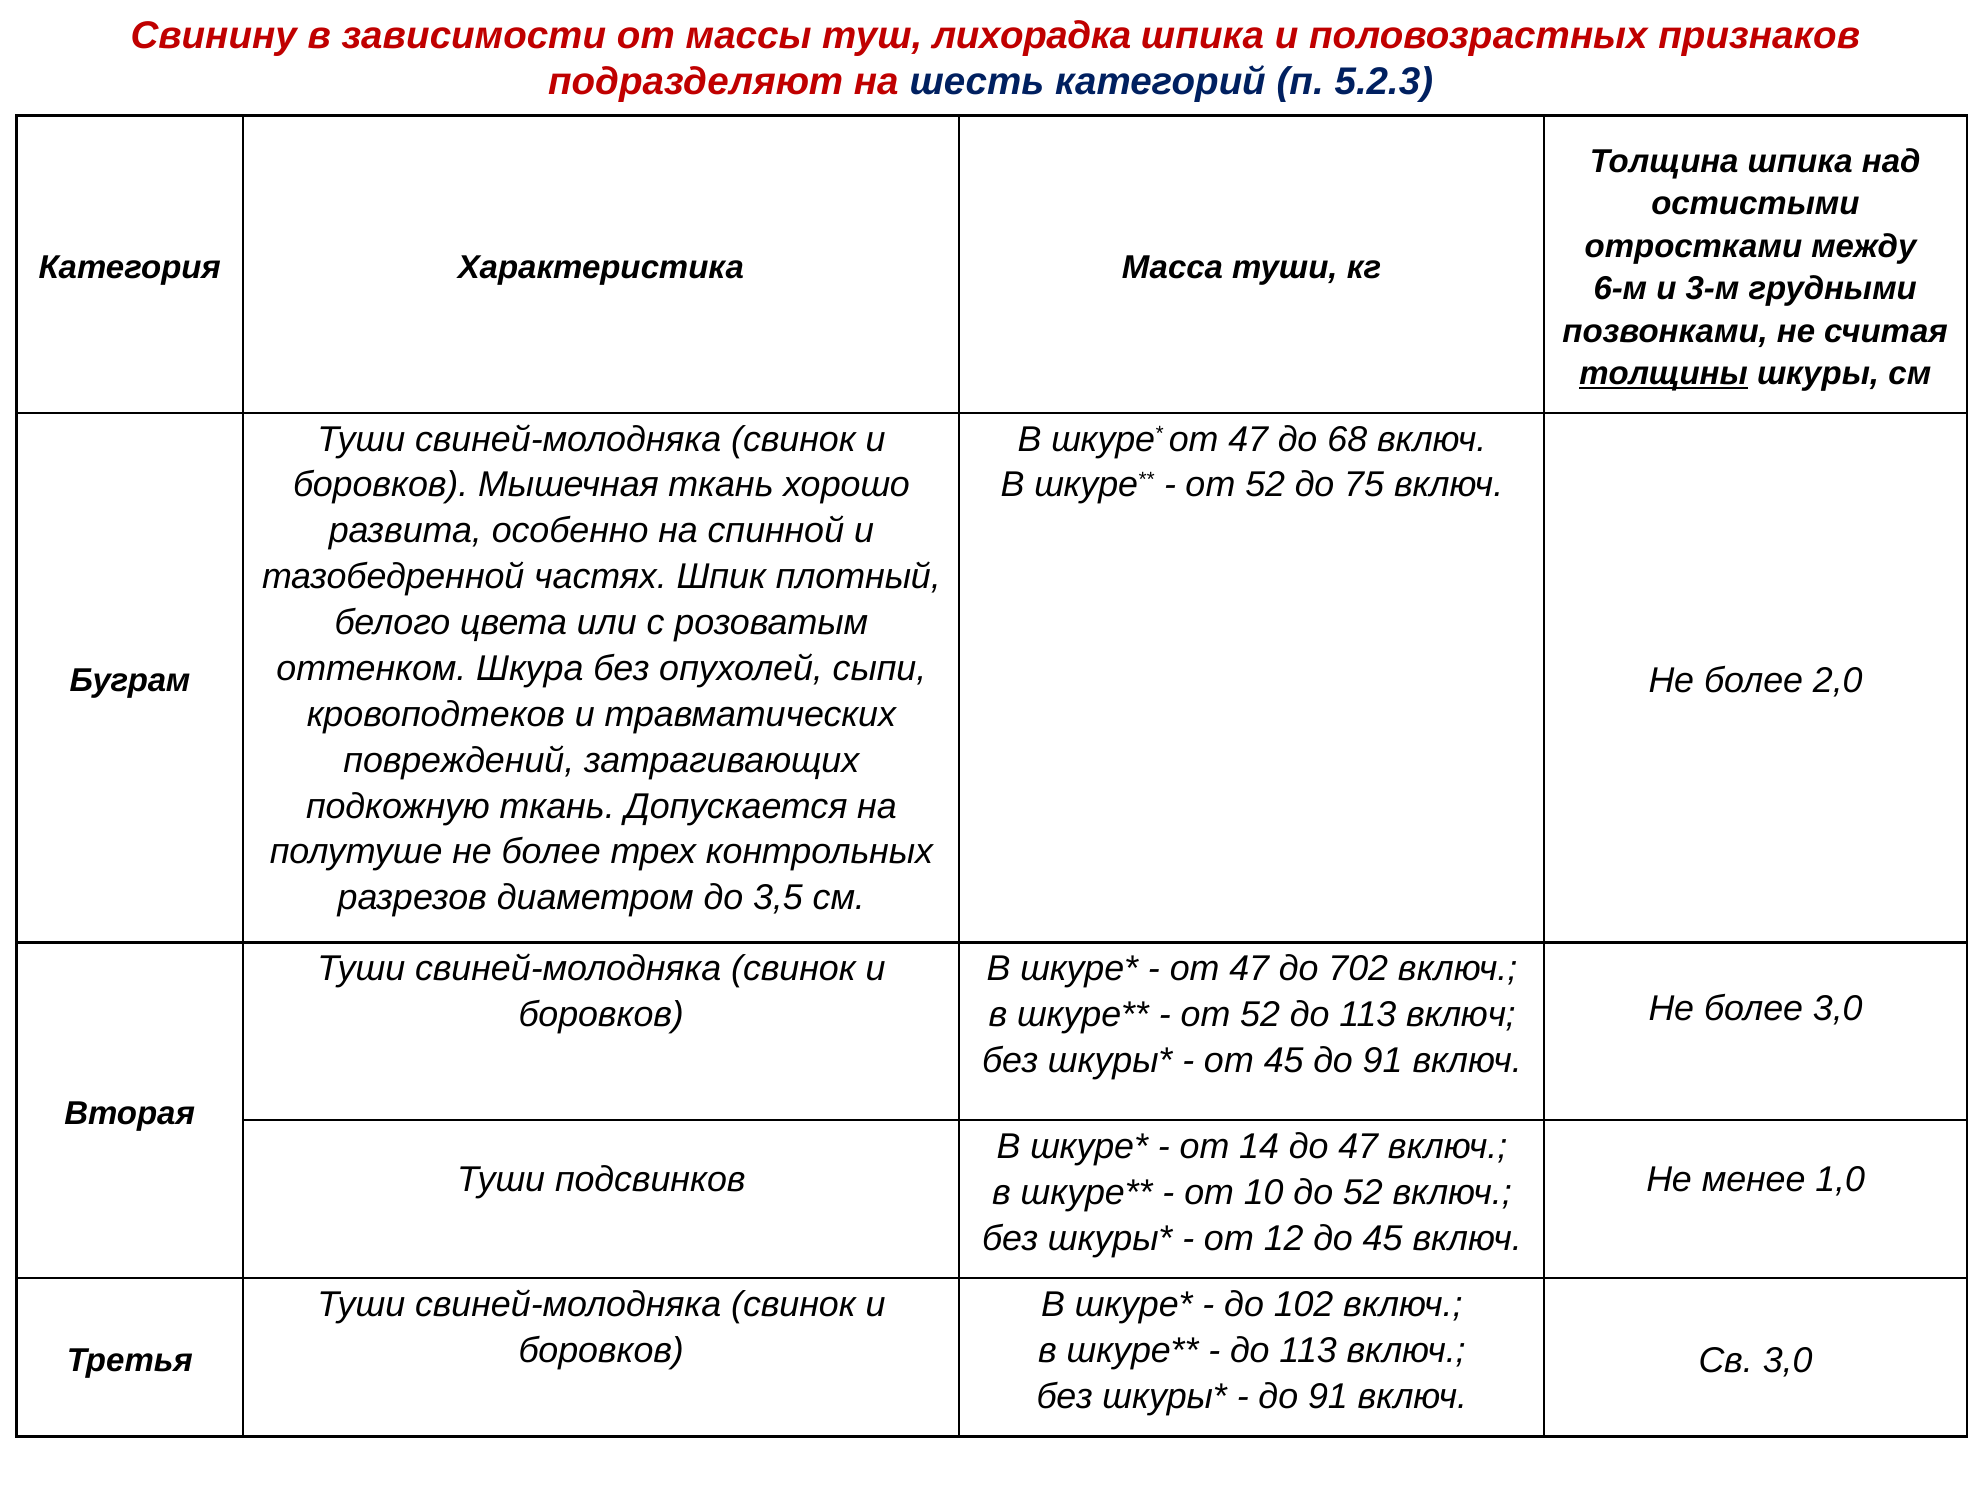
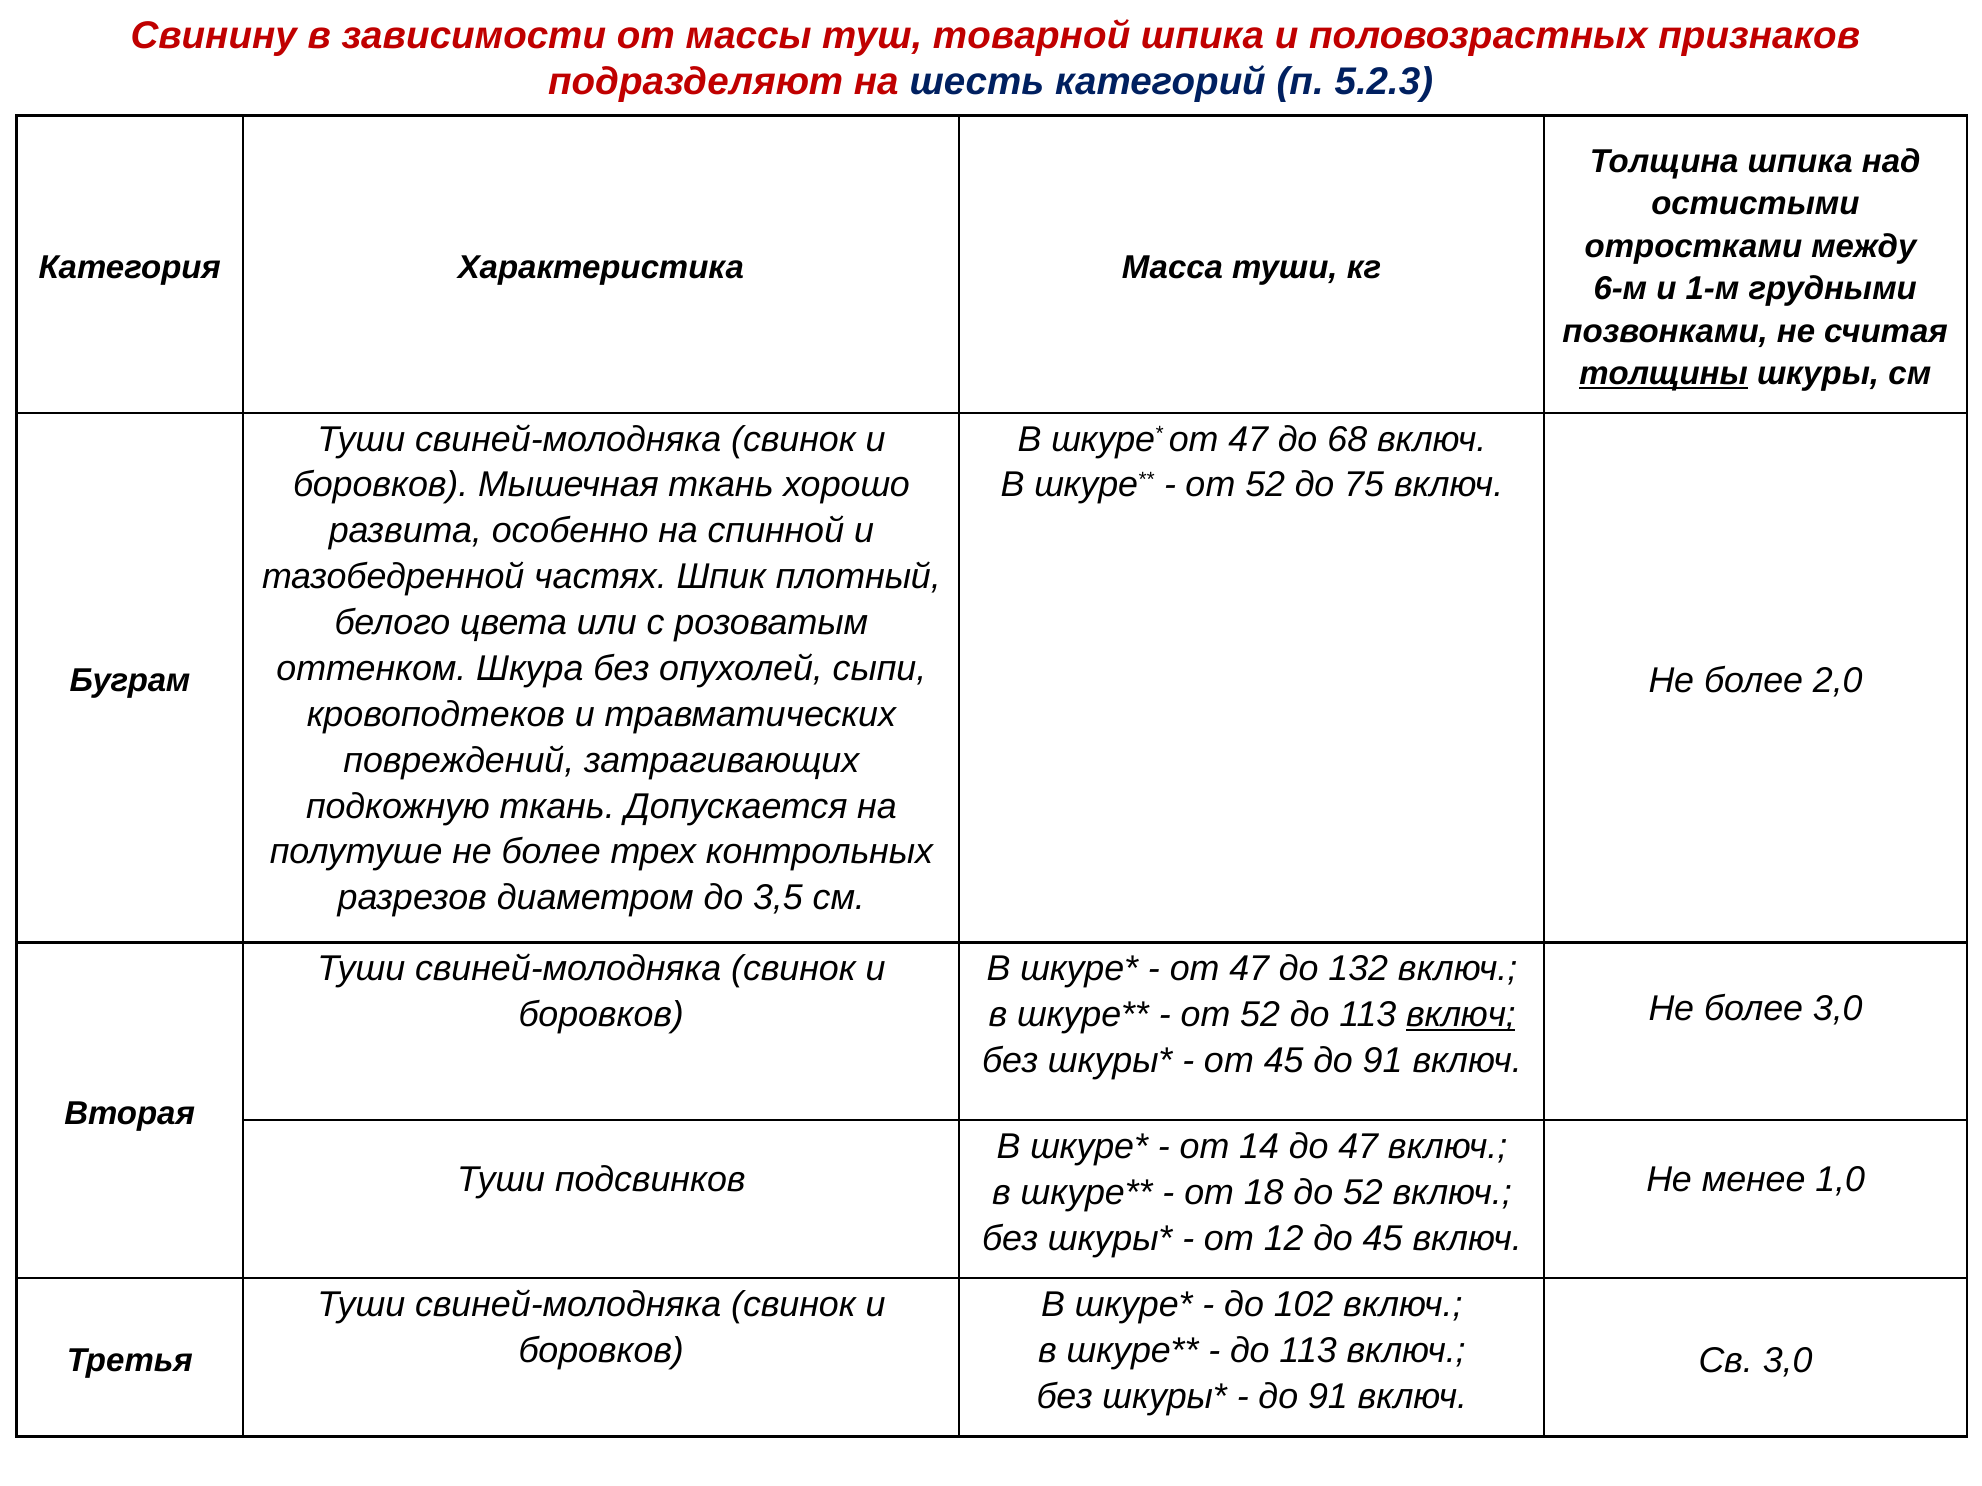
лихорадка: лихорадка -> товарной (1032, 36)
3-м: 3-м -> 1-м (1713, 289)
702: 702 -> 132 (1358, 969)
включ underline: none -> present (1461, 1015)
10: 10 -> 18 (1264, 1193)
